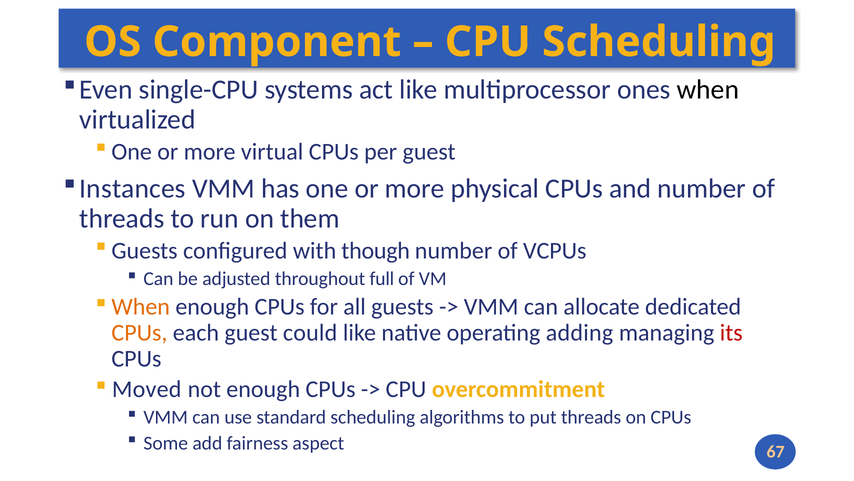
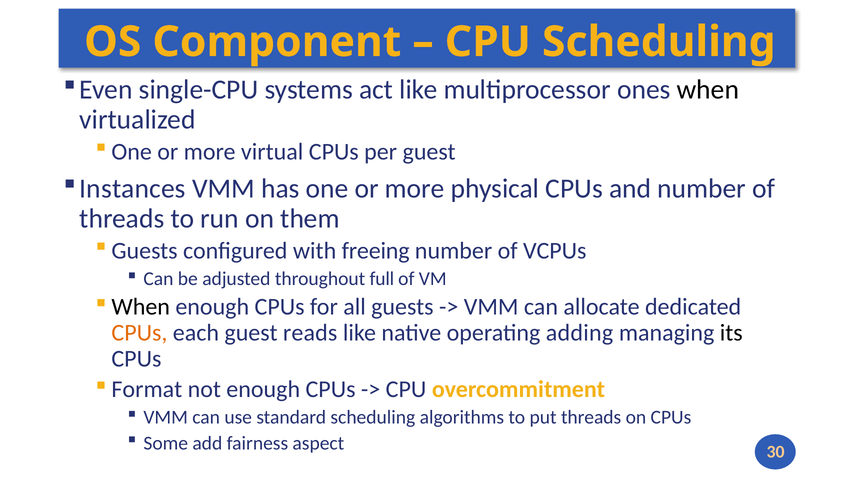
though: though -> freeing (376, 251)
When colour: orange -> black (141, 307)
could: could -> reads (310, 333)
its colour: red -> black (731, 333)
Moved: Moved -> Format (147, 389)
67: 67 -> 30 (776, 451)
